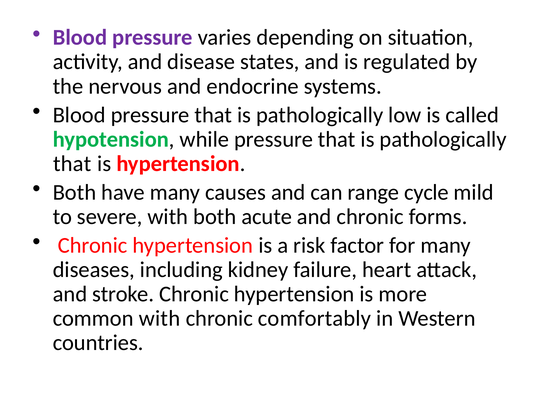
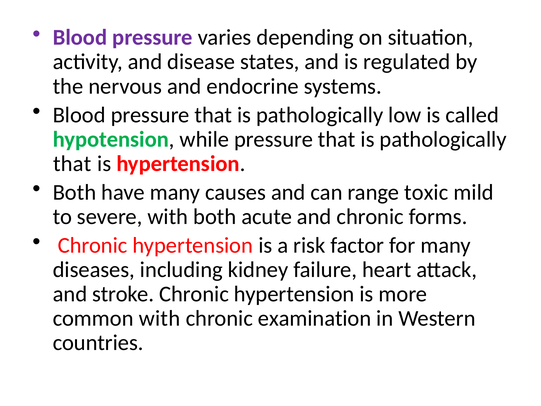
cycle: cycle -> toxic (426, 192)
comfortably: comfortably -> examination (315, 318)
